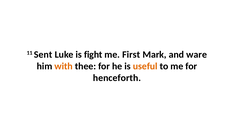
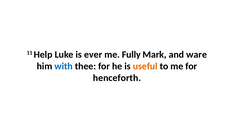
Sent: Sent -> Help (43, 55)
fight: fight -> ever (93, 55)
First: First -> Fully (131, 55)
with colour: orange -> blue (64, 66)
